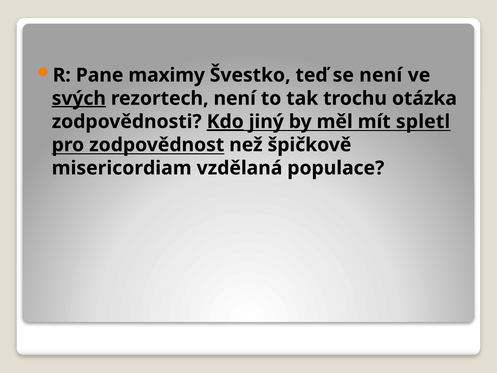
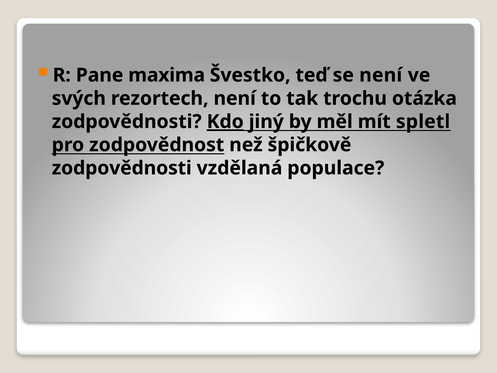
maximy: maximy -> maxima (167, 75)
svých underline: present -> none (79, 98)
misericordiam: misericordiam -> zodpovědnosti (122, 168)
